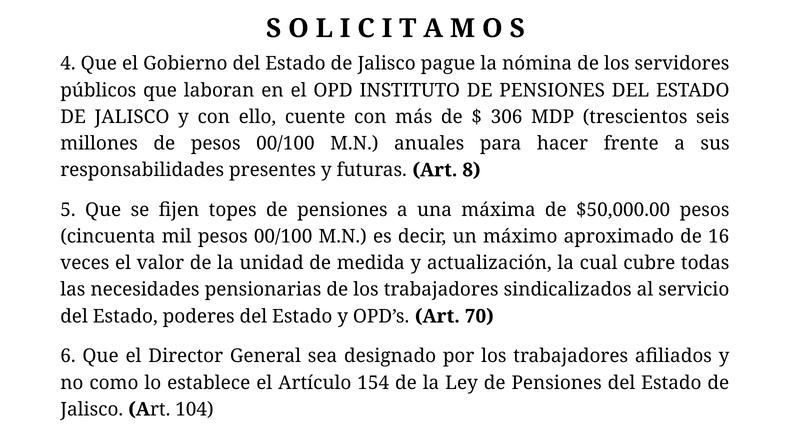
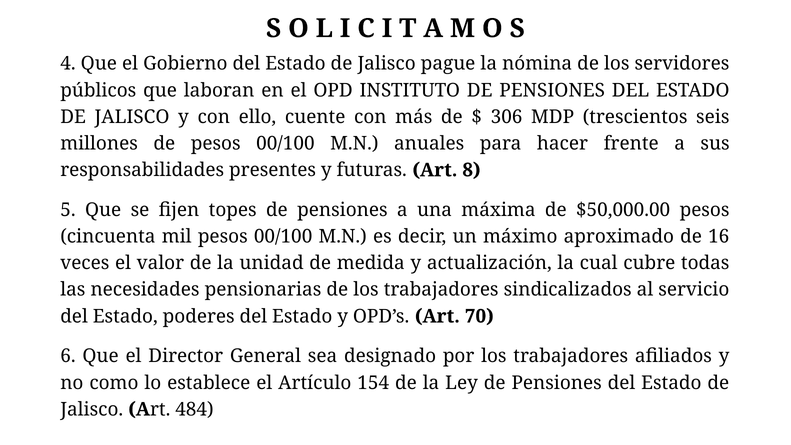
104: 104 -> 484 (194, 409)
